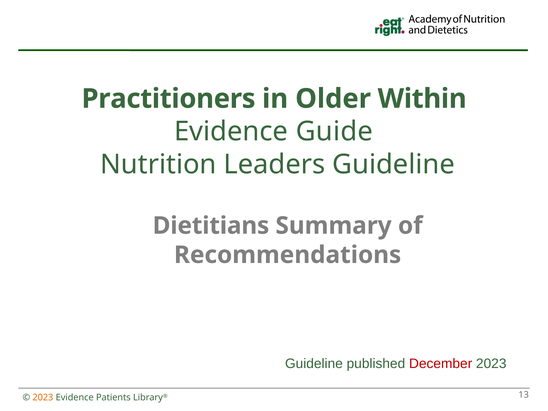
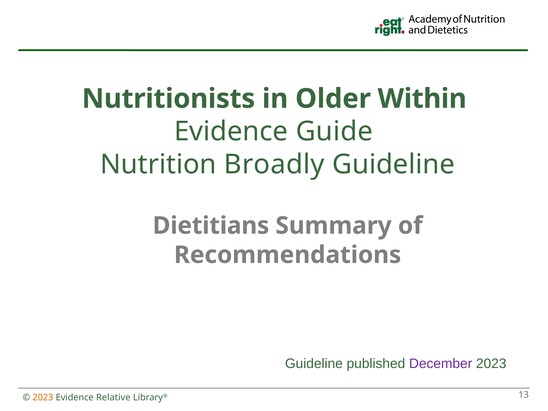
Practitioners: Practitioners -> Nutritionists (168, 99)
Leaders: Leaders -> Broadly (274, 164)
December colour: red -> purple (441, 363)
Patients: Patients -> Relative (113, 398)
